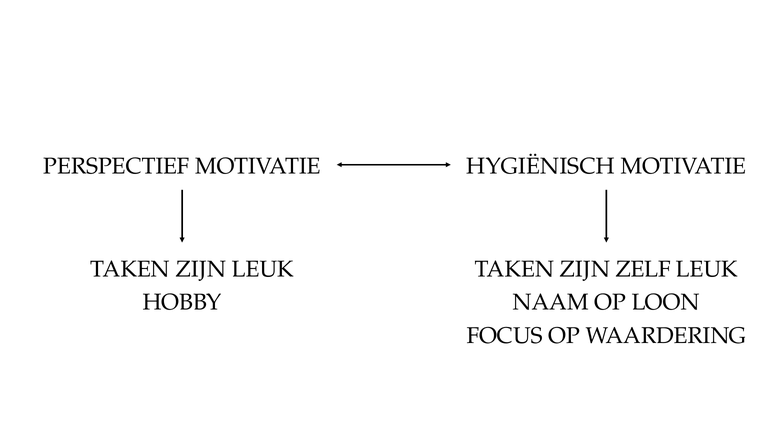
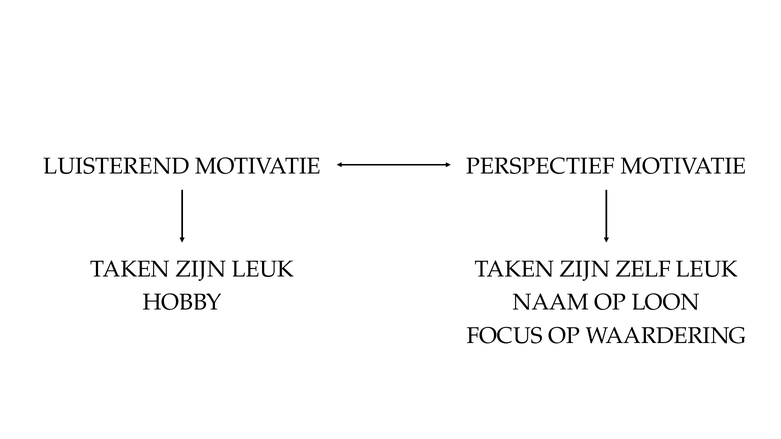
PERSPECTIEF: PERSPECTIEF -> LUISTEREND (116, 166)
HYGIËNISCH: HYGIËNISCH -> PERSPECTIEF (541, 166)
